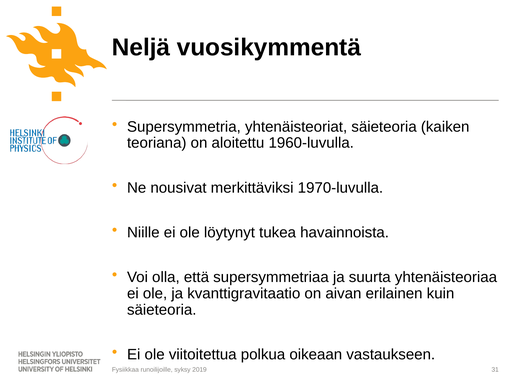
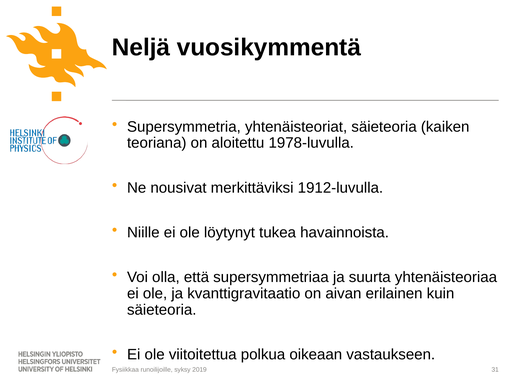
1960-luvulla: 1960-luvulla -> 1978-luvulla (311, 143)
1970-luvulla: 1970-luvulla -> 1912-luvulla (340, 188)
